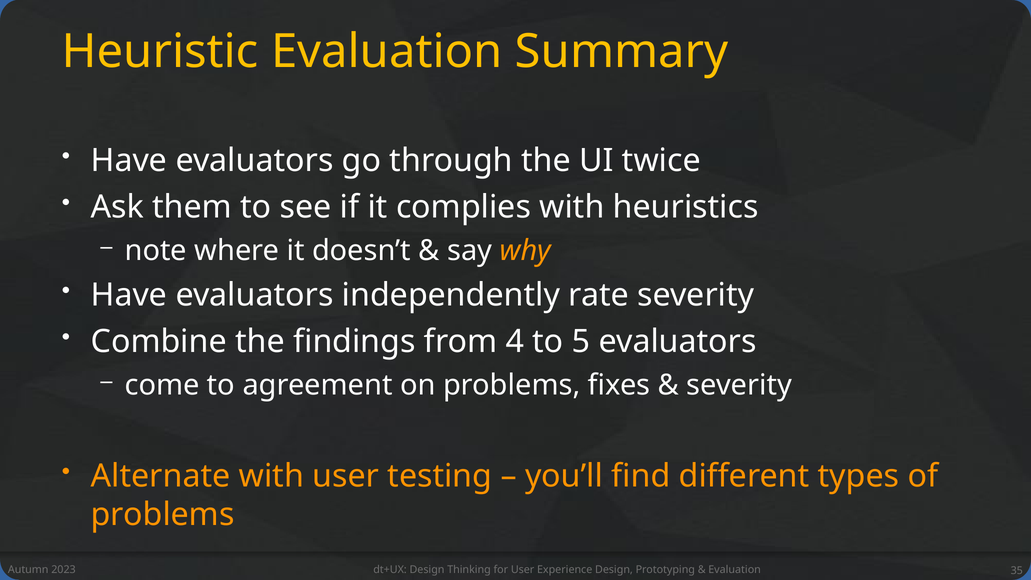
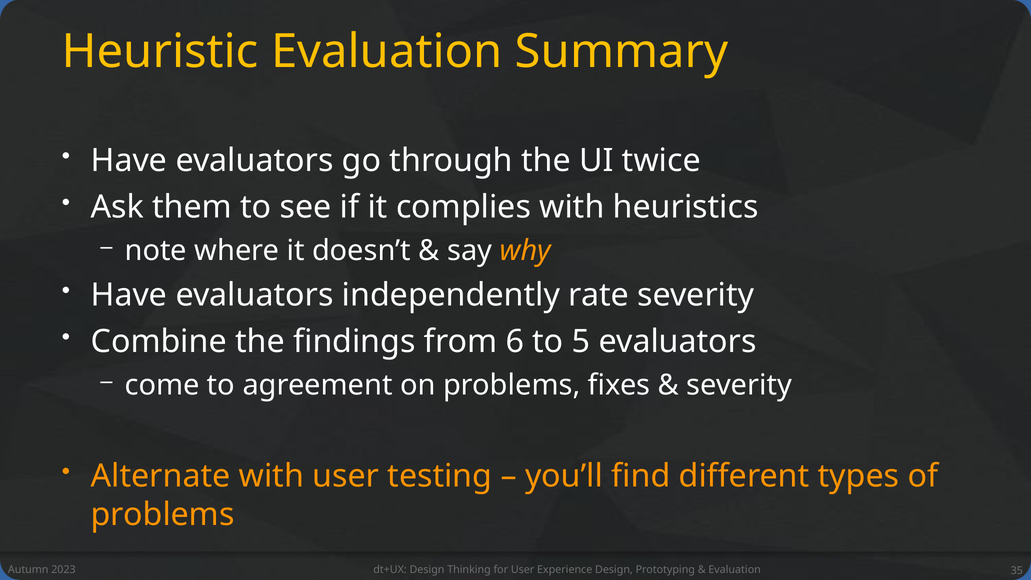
4: 4 -> 6 (515, 342)
